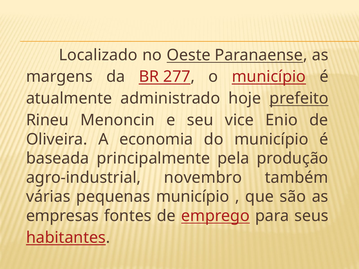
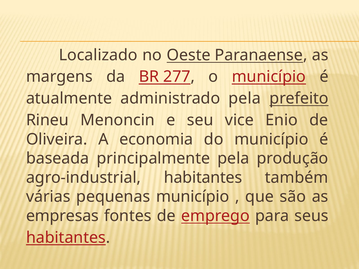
administrado hoje: hoje -> pela (245, 99)
agro-industrial novembro: novembro -> habitantes (203, 178)
